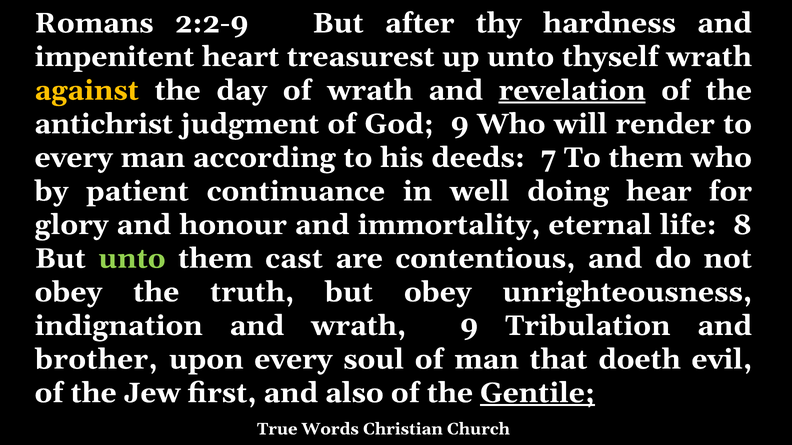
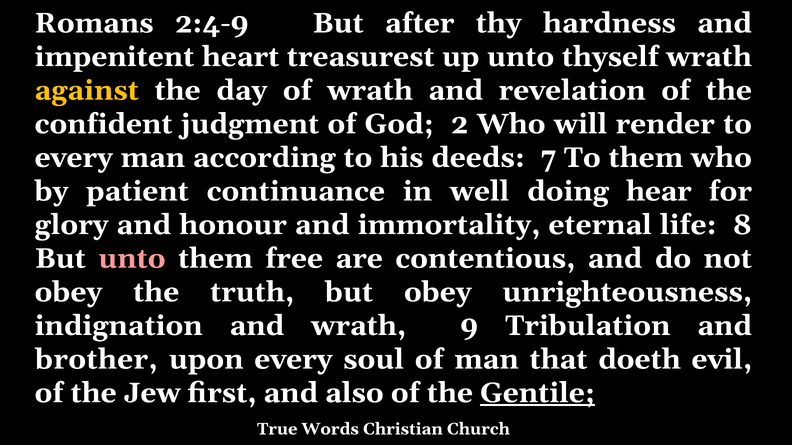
2:2-9: 2:2-9 -> 2:4-9 (212, 23)
revelation underline: present -> none (572, 91)
antichrist: antichrist -> confident (104, 124)
God 9: 9 -> 2 (460, 124)
unto colour: light green -> pink (132, 259)
cast: cast -> free (294, 259)
